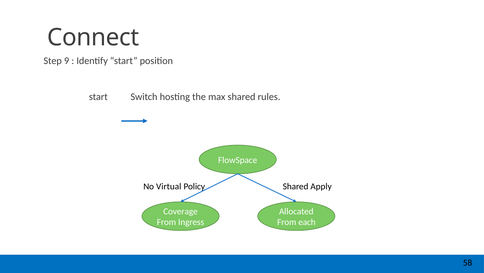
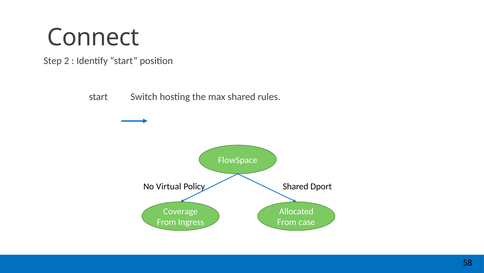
9: 9 -> 2 (67, 61)
Apply: Apply -> Dport (321, 186)
each: each -> case (307, 222)
